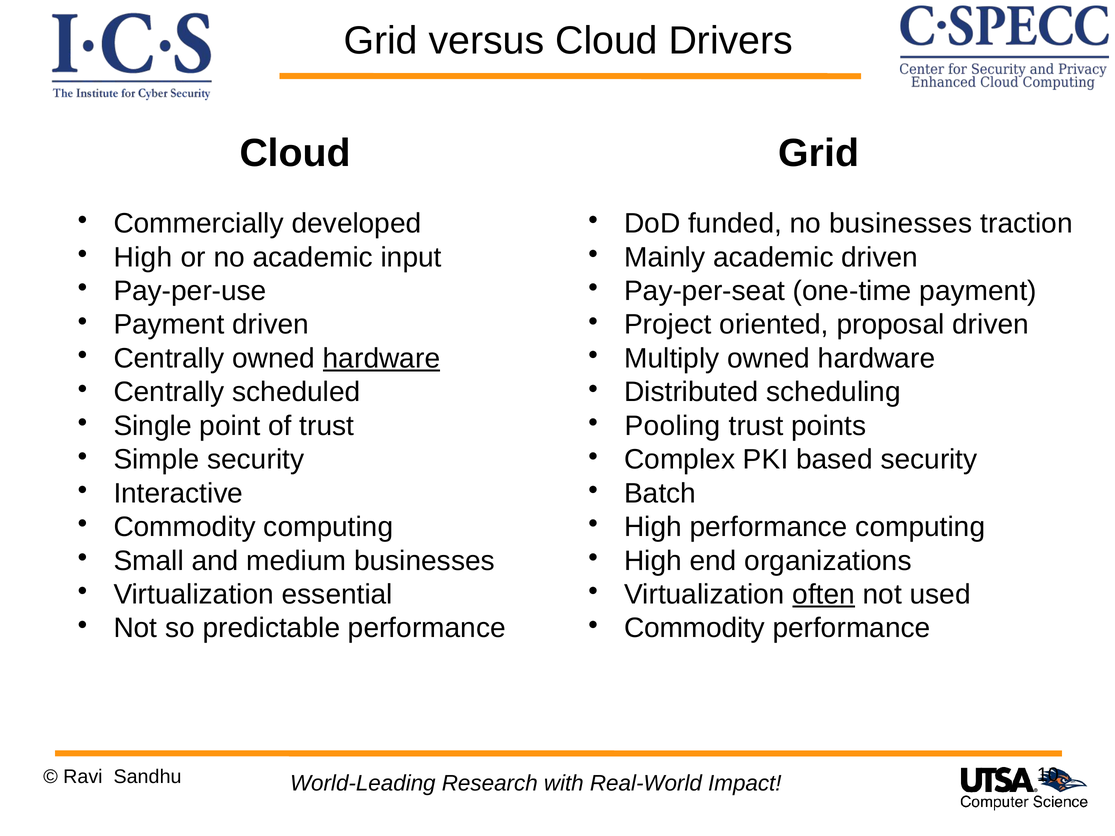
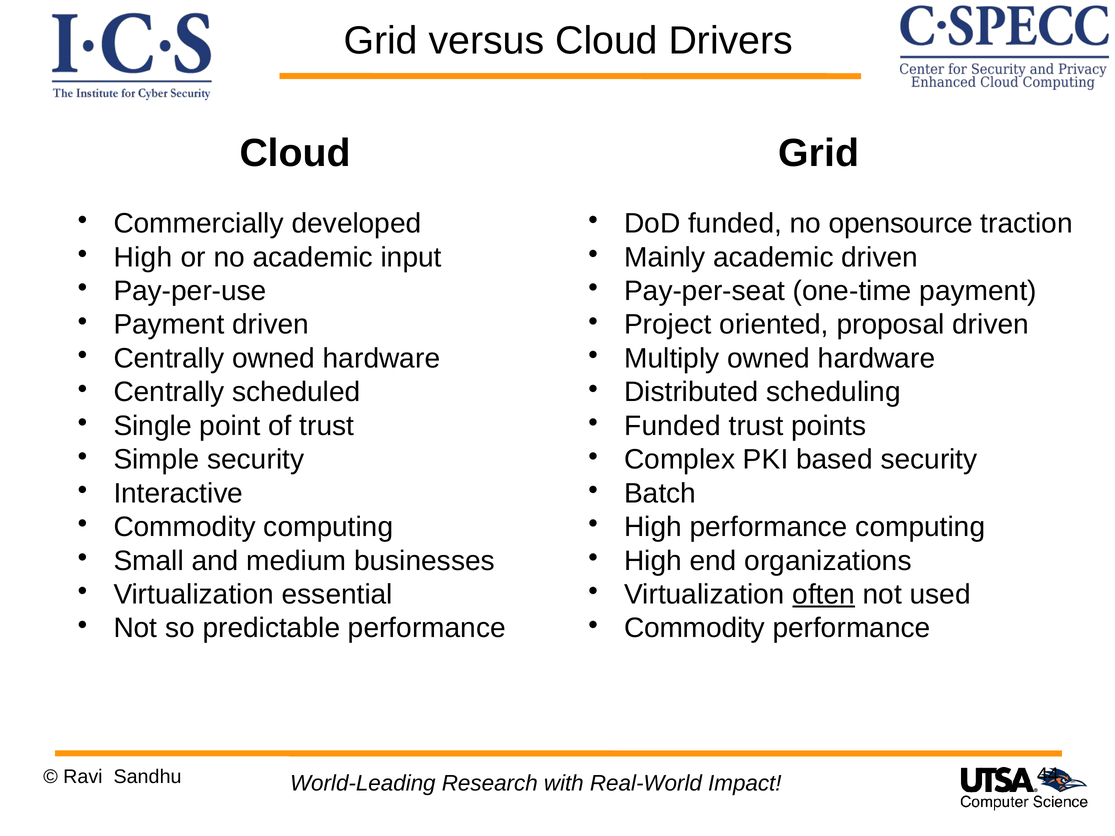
no businesses: businesses -> opensource (901, 224)
hardware underline: present -> none (381, 358)
Pooling: Pooling -> Funded (672, 426)
10: 10 -> 44 (1048, 775)
